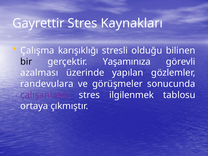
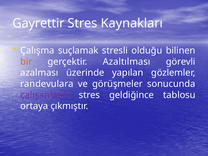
karışıklığı: karışıklığı -> suçlamak (78, 51)
bir colour: black -> orange (26, 62)
Yaşamınıza: Yaşamınıza -> Azaltılması (127, 62)
ilgilenmek: ilgilenmek -> geldiğince (132, 95)
